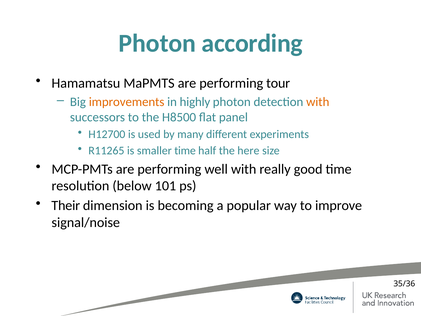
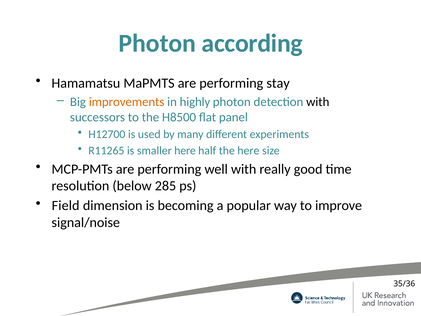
tour: tour -> stay (278, 83)
with colour: orange -> black (318, 102)
smaller time: time -> here (185, 151)
101: 101 -> 285 (165, 186)
Their: Their -> Field (66, 206)
